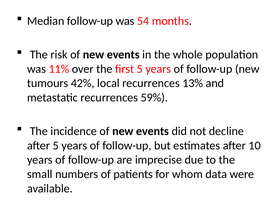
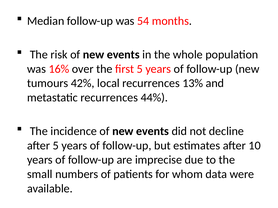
11%: 11% -> 16% (59, 69)
59%: 59% -> 44% (154, 98)
